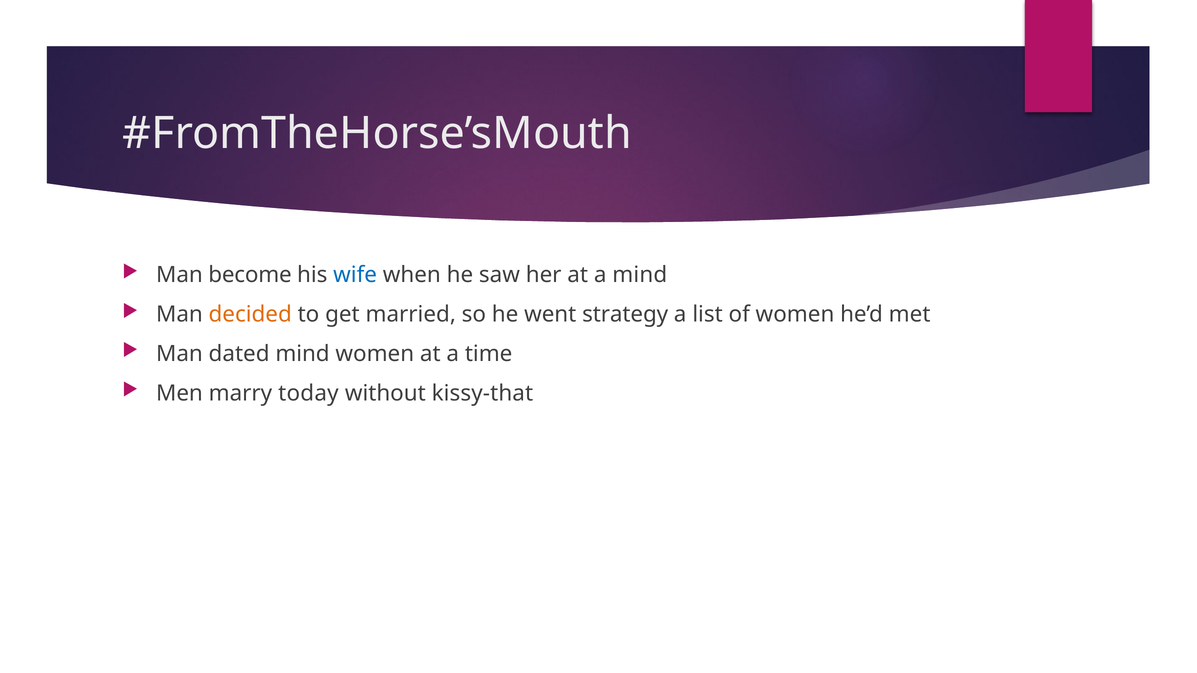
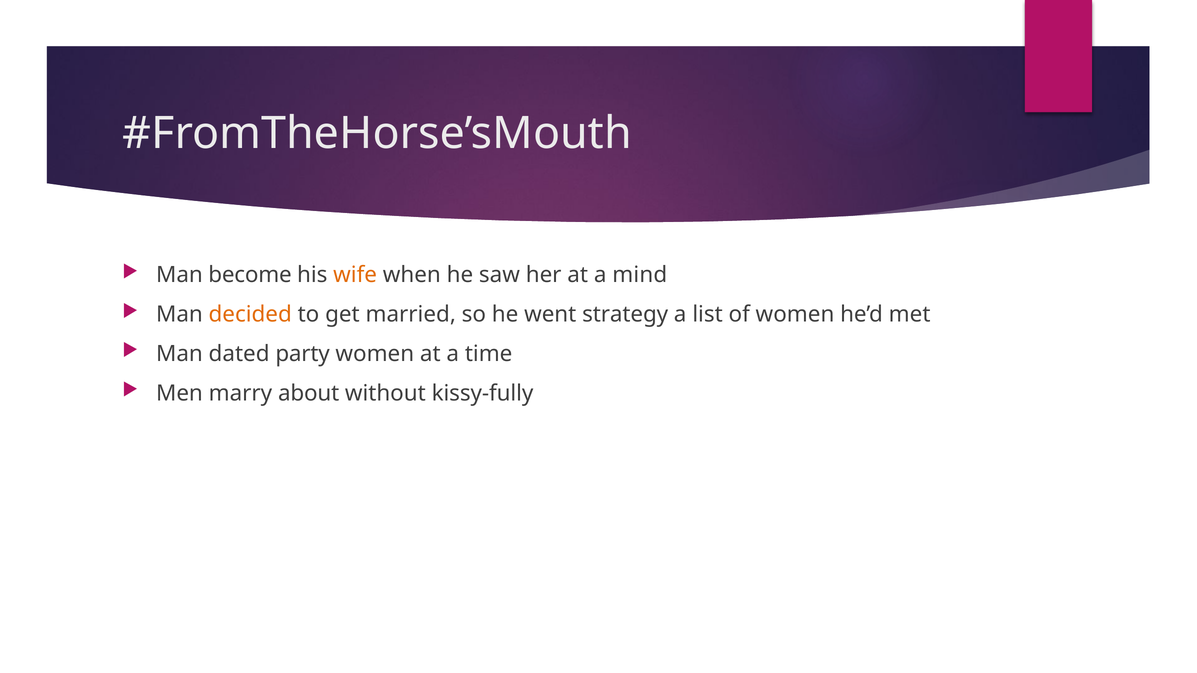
wife colour: blue -> orange (355, 275)
dated mind: mind -> party (303, 354)
today: today -> about (309, 393)
kissy-that: kissy-that -> kissy-fully (482, 393)
